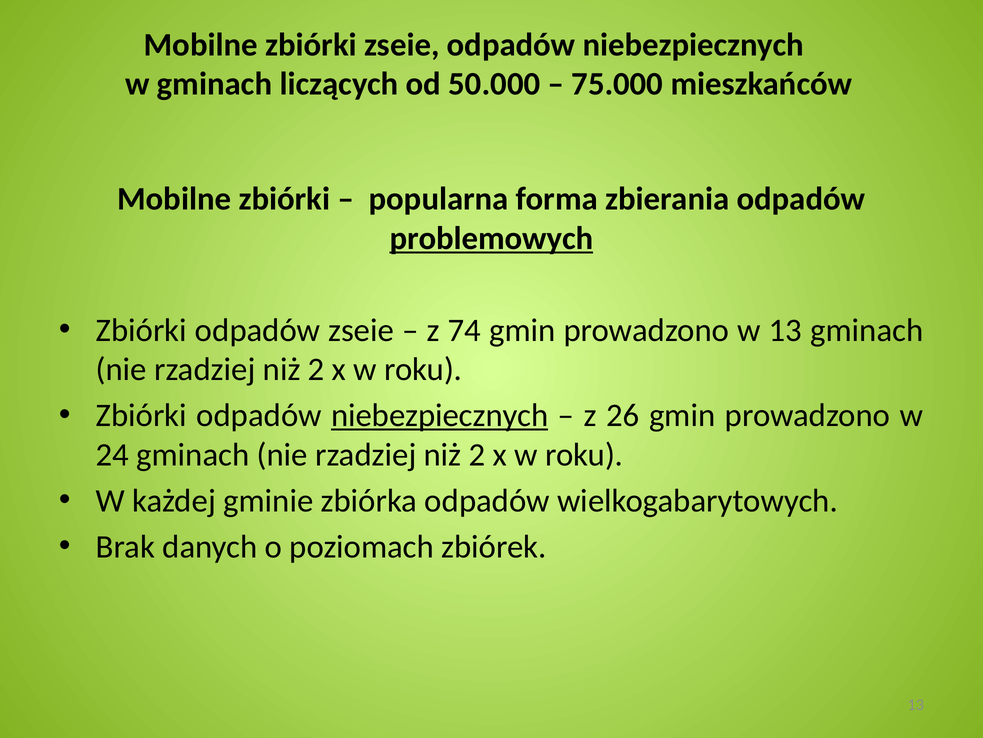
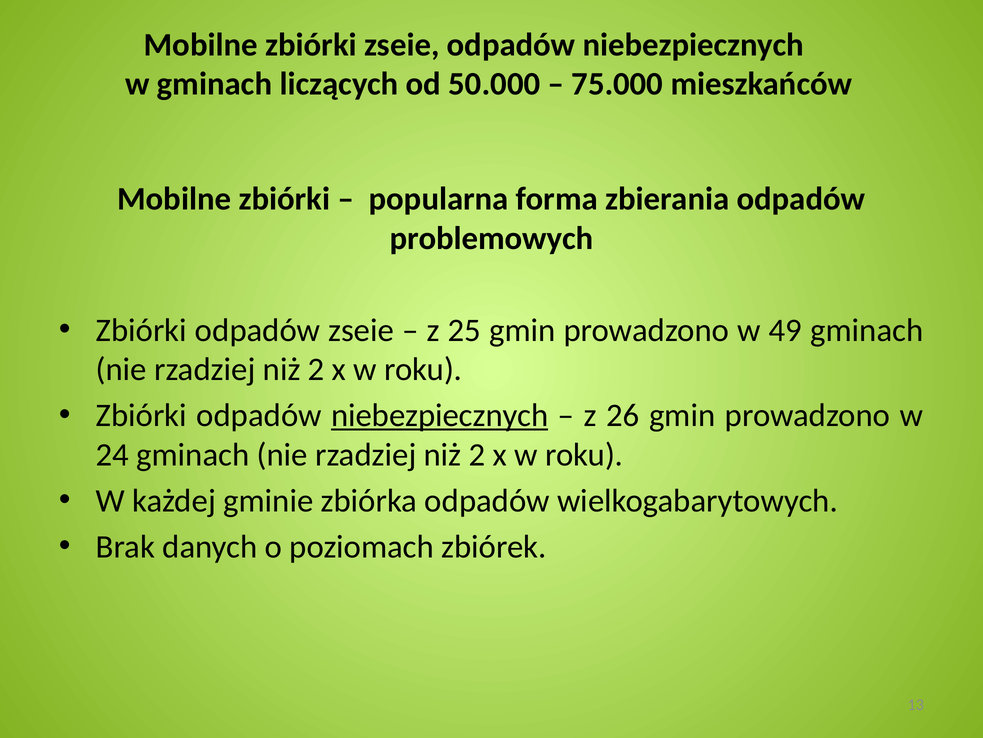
problemowych underline: present -> none (491, 238)
74: 74 -> 25 (464, 330)
w 13: 13 -> 49 (785, 330)
